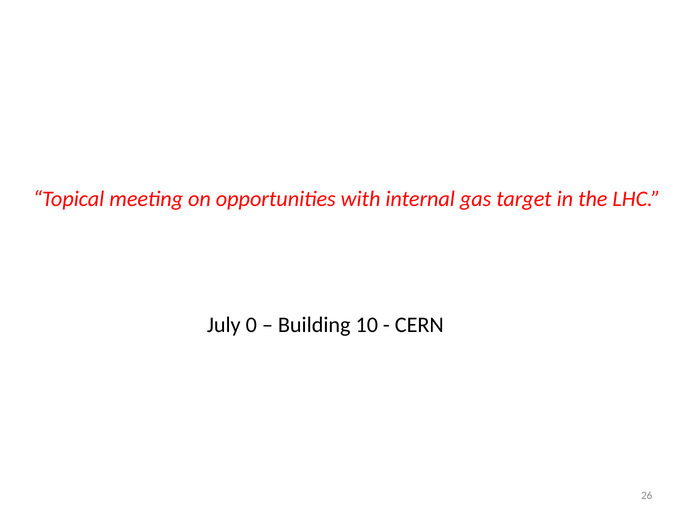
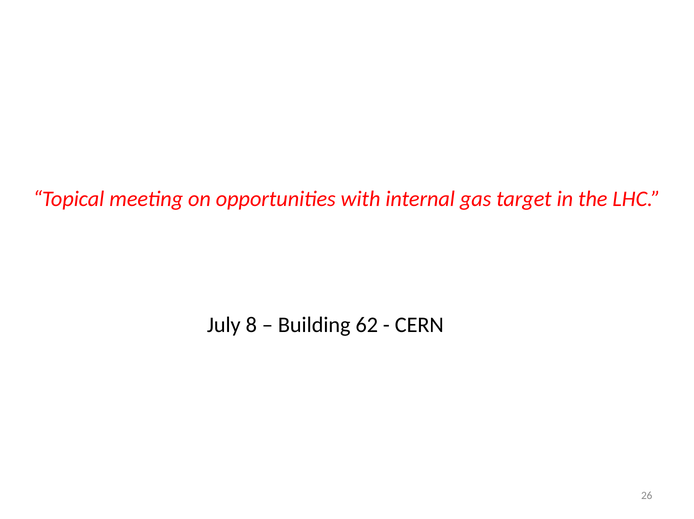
0: 0 -> 8 (251, 325)
10: 10 -> 62 (367, 325)
